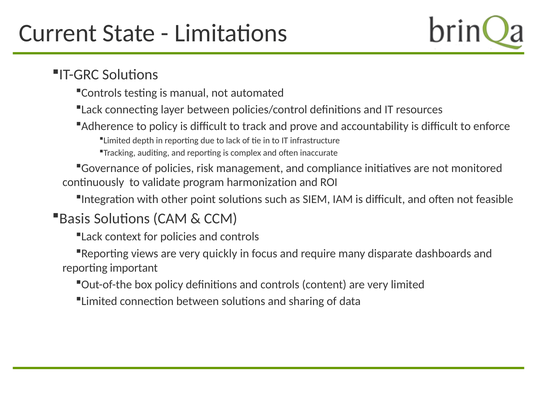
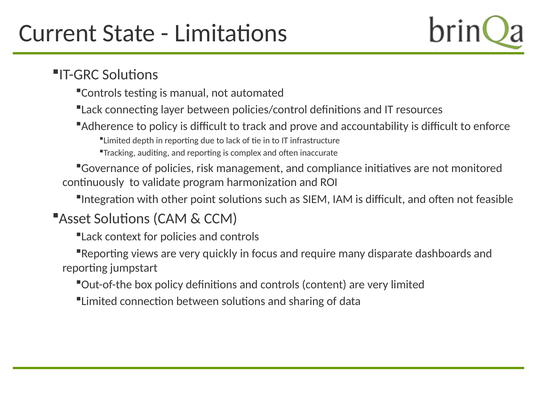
Basis: Basis -> Asset (75, 218)
important: important -> jumpstart (134, 268)
